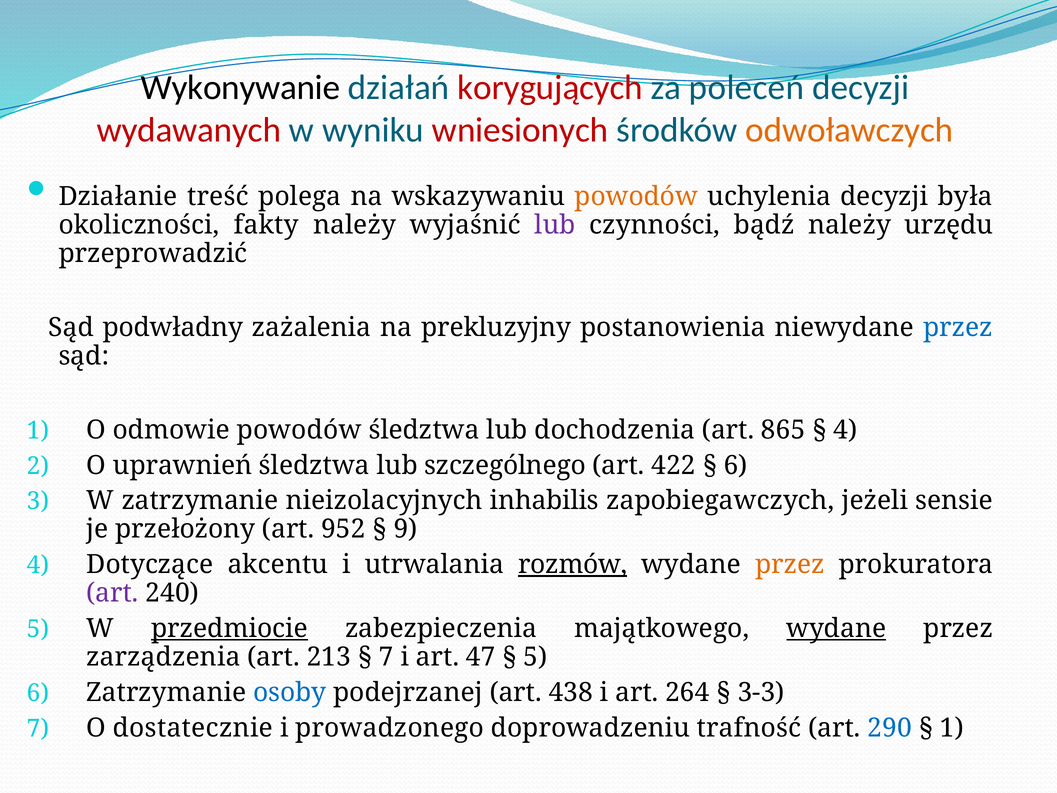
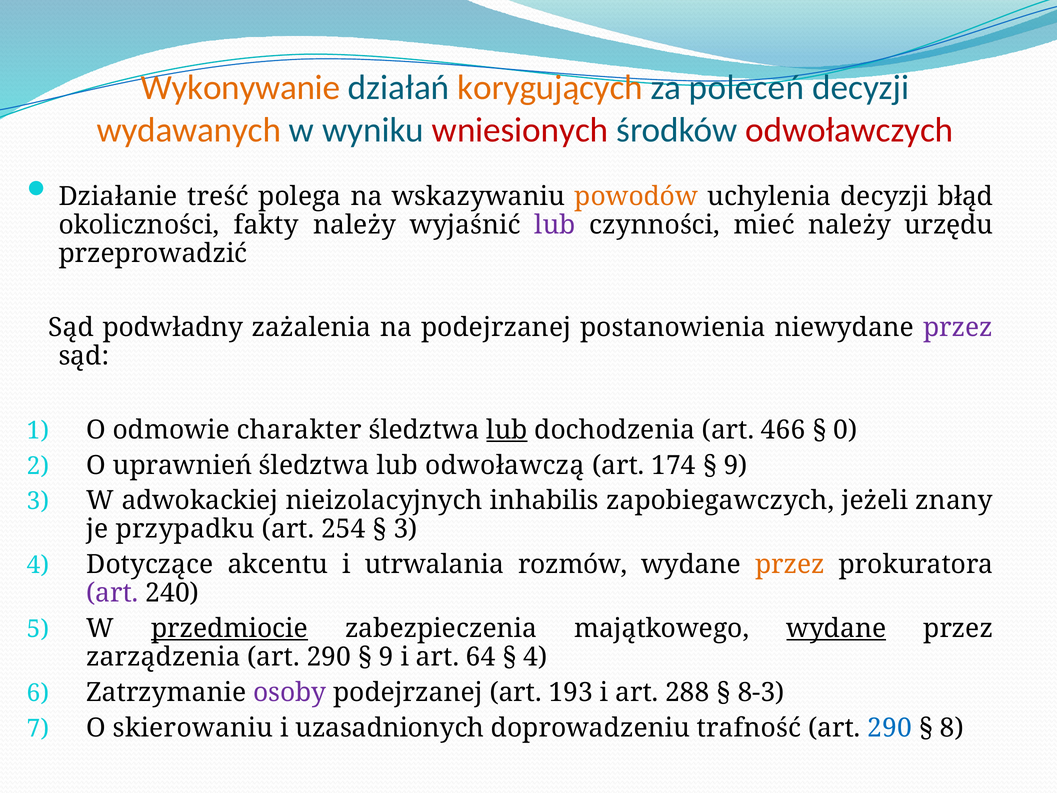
Wykonywanie colour: black -> orange (240, 88)
korygujących colour: red -> orange (550, 88)
wydawanych colour: red -> orange (189, 130)
odwoławczych colour: orange -> red (849, 130)
była: była -> błąd (965, 196)
bądź: bądź -> mieć (764, 225)
na prekluzyjny: prekluzyjny -> podejrzanej (496, 327)
przez colour: blue -> purple (958, 327)
odmowie powodów: powodów -> charakter (299, 430)
lub underline: none -> present (507, 430)
865: 865 -> 466 (783, 430)
4: 4 -> 0 (845, 430)
szczególnego: szczególnego -> odwoławczą (505, 465)
422: 422 -> 174 (673, 465)
6: 6 -> 9 (736, 465)
W zatrzymanie: zatrzymanie -> adwokackiej (200, 501)
sensie: sensie -> znany (954, 501)
przełożony: przełożony -> przypadku (185, 529)
952: 952 -> 254 (343, 529)
9: 9 -> 3 (405, 529)
rozmów underline: present -> none (573, 564)
213: 213 -> 290 (329, 657)
7: 7 -> 9 (386, 657)
47: 47 -> 64 (481, 657)
5: 5 -> 4 (535, 657)
osoby colour: blue -> purple (290, 692)
438: 438 -> 193 (571, 692)
264: 264 -> 288 (687, 692)
3-3: 3-3 -> 8-3 (761, 692)
dostatecznie: dostatecznie -> skierowaniu (193, 728)
prowadzonego: prowadzonego -> uzasadnionych (390, 728)
1: 1 -> 8 (952, 728)
